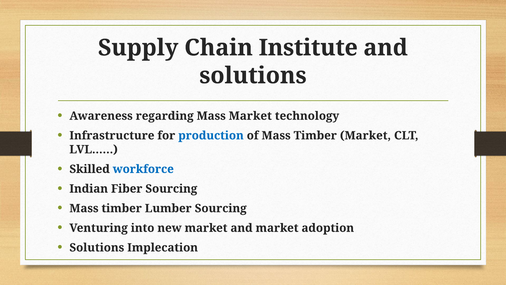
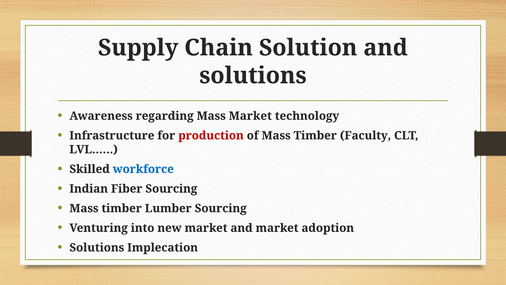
Institute: Institute -> Solution (308, 48)
production colour: blue -> red (211, 135)
Timber Market: Market -> Faculty (365, 135)
